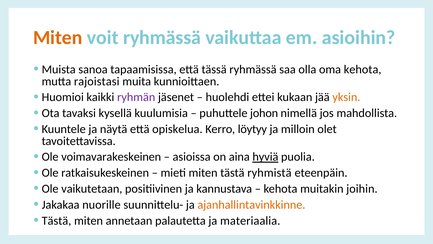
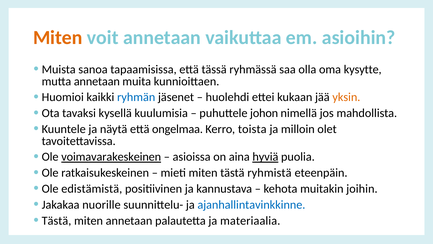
voit ryhmässä: ryhmässä -> annetaan (162, 37)
oma kehota: kehota -> kysytte (363, 69)
mutta rajoistasi: rajoistasi -> annetaan (97, 81)
ryhmän colour: purple -> blue (136, 97)
opiskelua: opiskelua -> ongelmaa (177, 129)
löytyy: löytyy -> toista (252, 129)
voimavarakeskeinen underline: none -> present (111, 157)
vaikutetaan: vaikutetaan -> edistämistä (92, 188)
ajanhallintavinkkinne colour: orange -> blue (251, 204)
